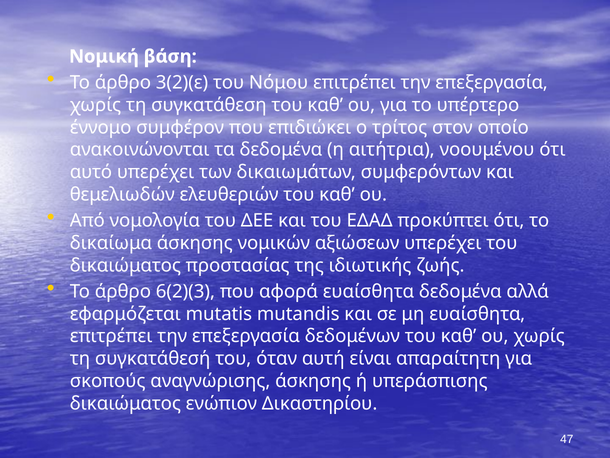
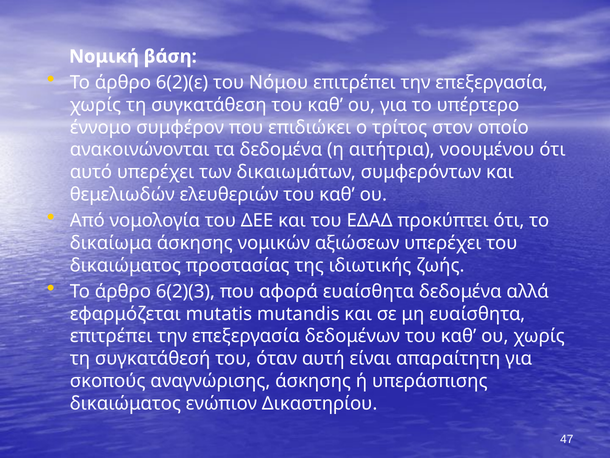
3(2)(ε: 3(2)(ε -> 6(2)(ε (182, 83)
